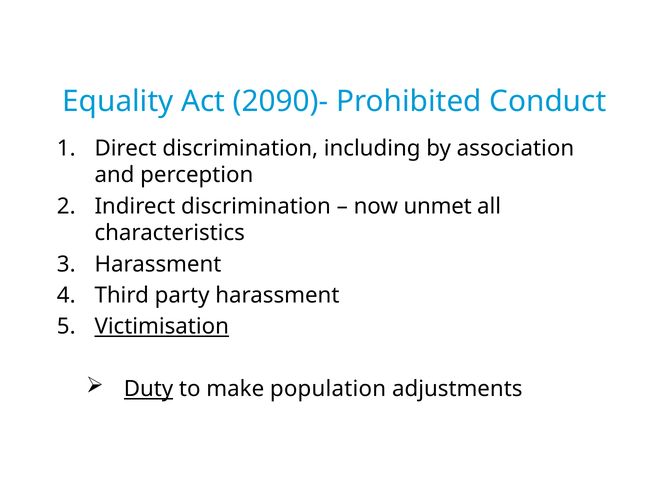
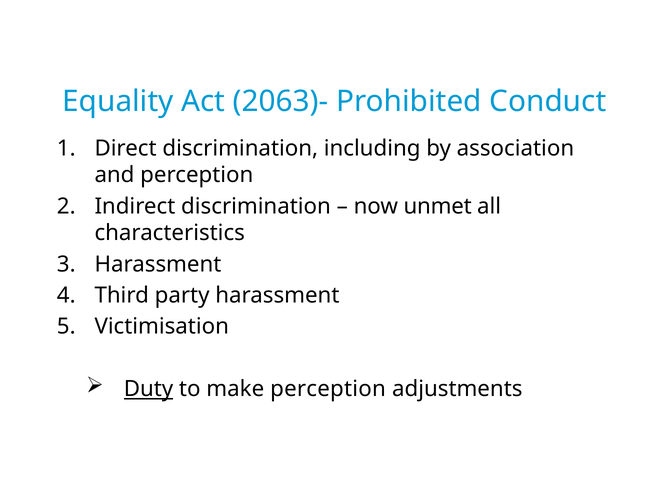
2090)-: 2090)- -> 2063)- (281, 101)
Victimisation underline: present -> none (162, 326)
make population: population -> perception (328, 389)
